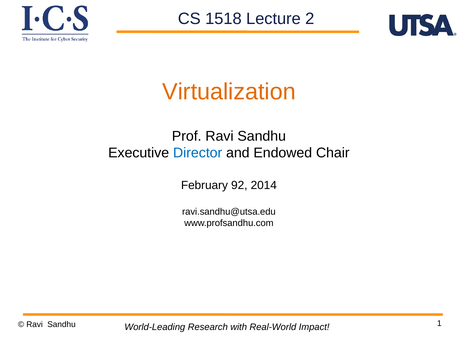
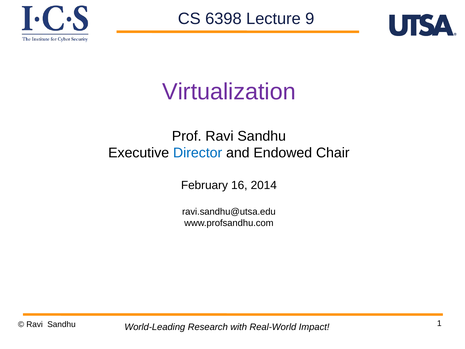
1518: 1518 -> 6398 (223, 19)
2: 2 -> 9 (310, 19)
Virtualization colour: orange -> purple (229, 92)
92: 92 -> 16 (239, 185)
